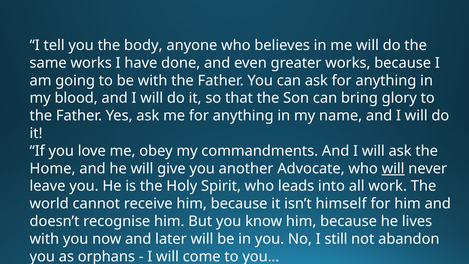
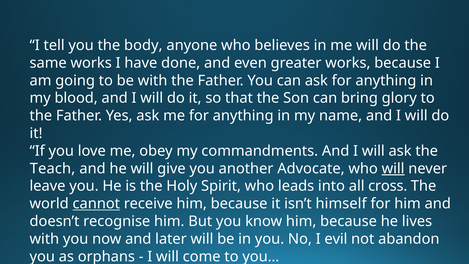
Home: Home -> Teach (53, 168)
work: work -> cross (388, 186)
cannot underline: none -> present (96, 204)
still: still -> evil (336, 239)
